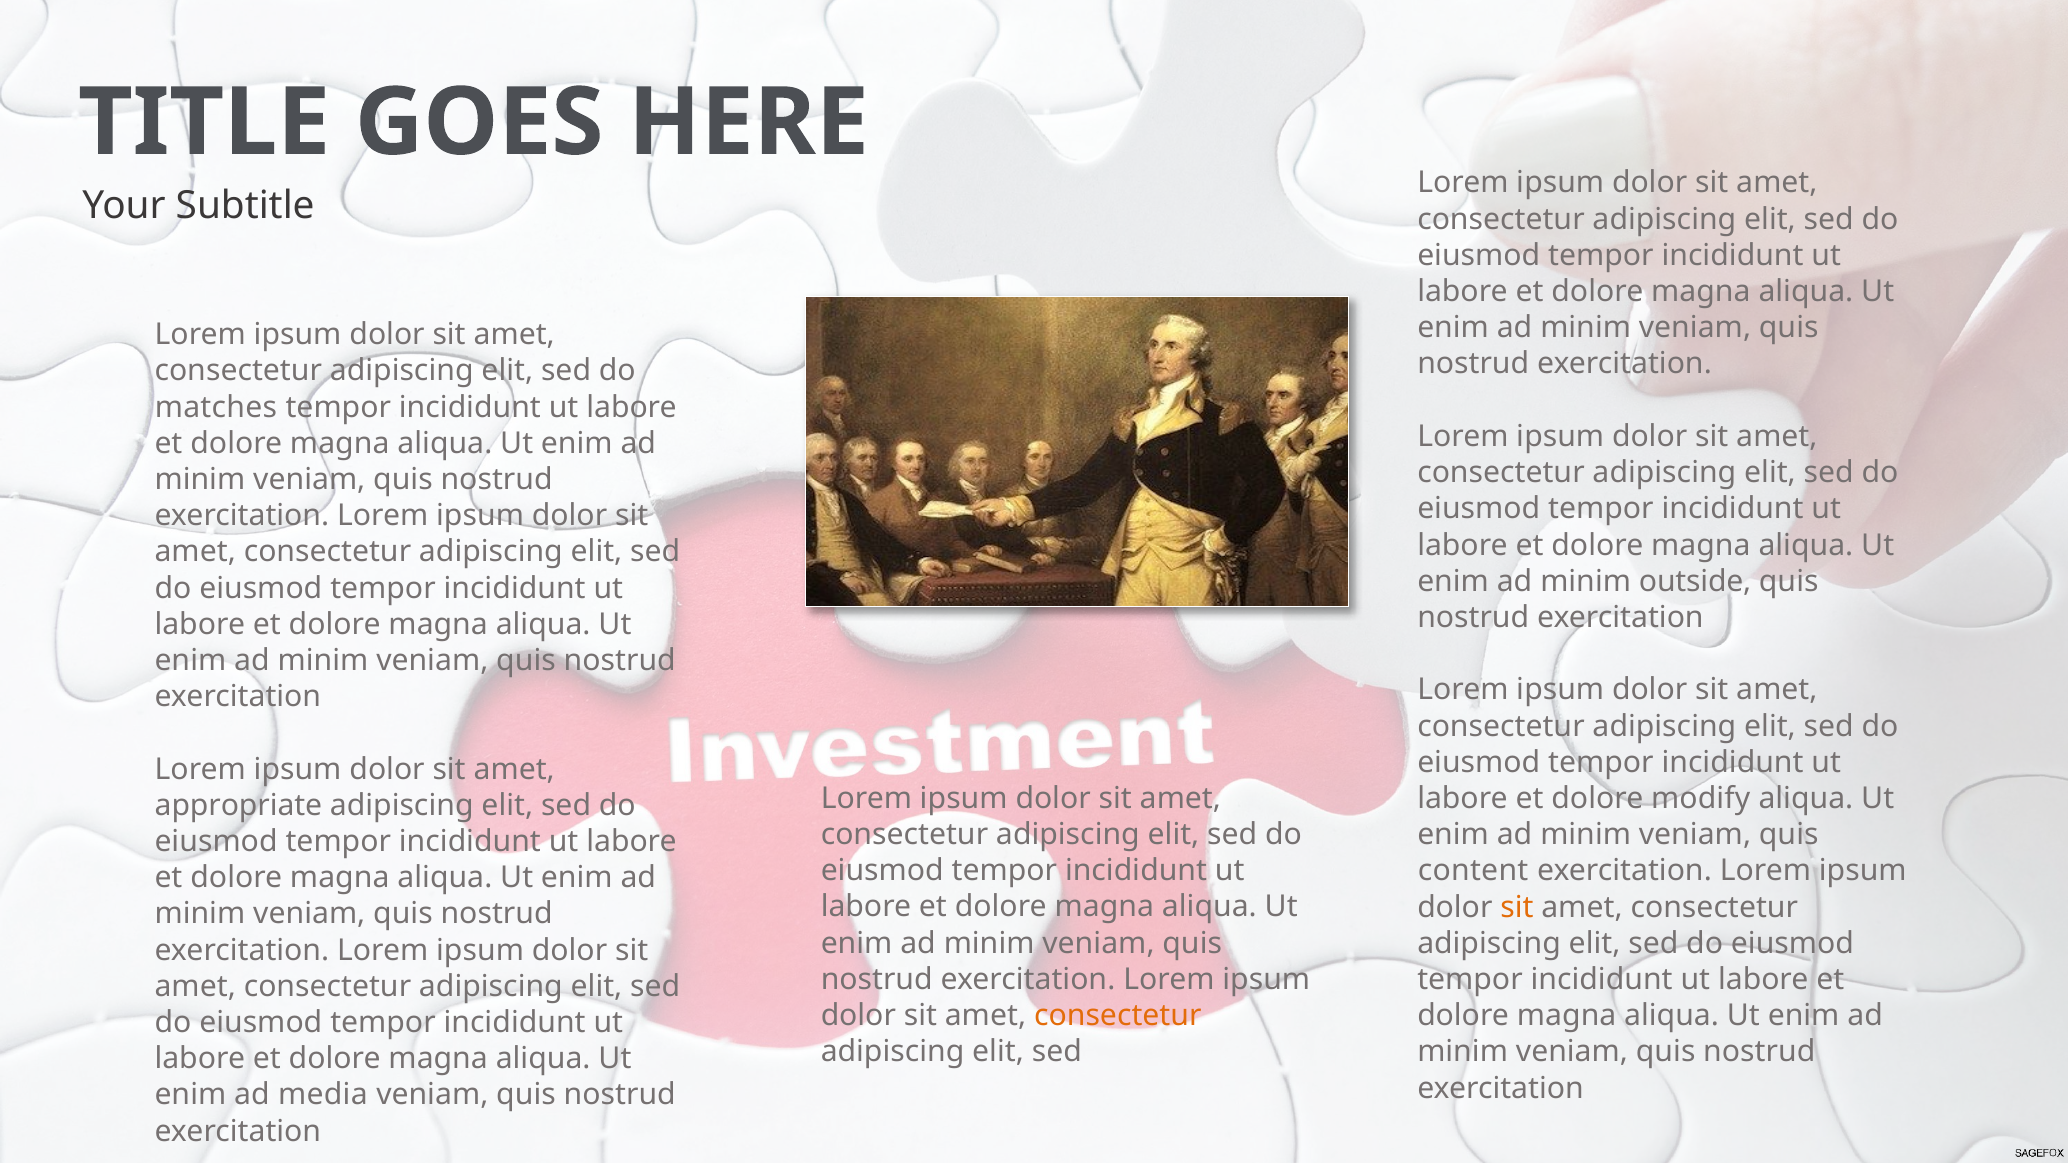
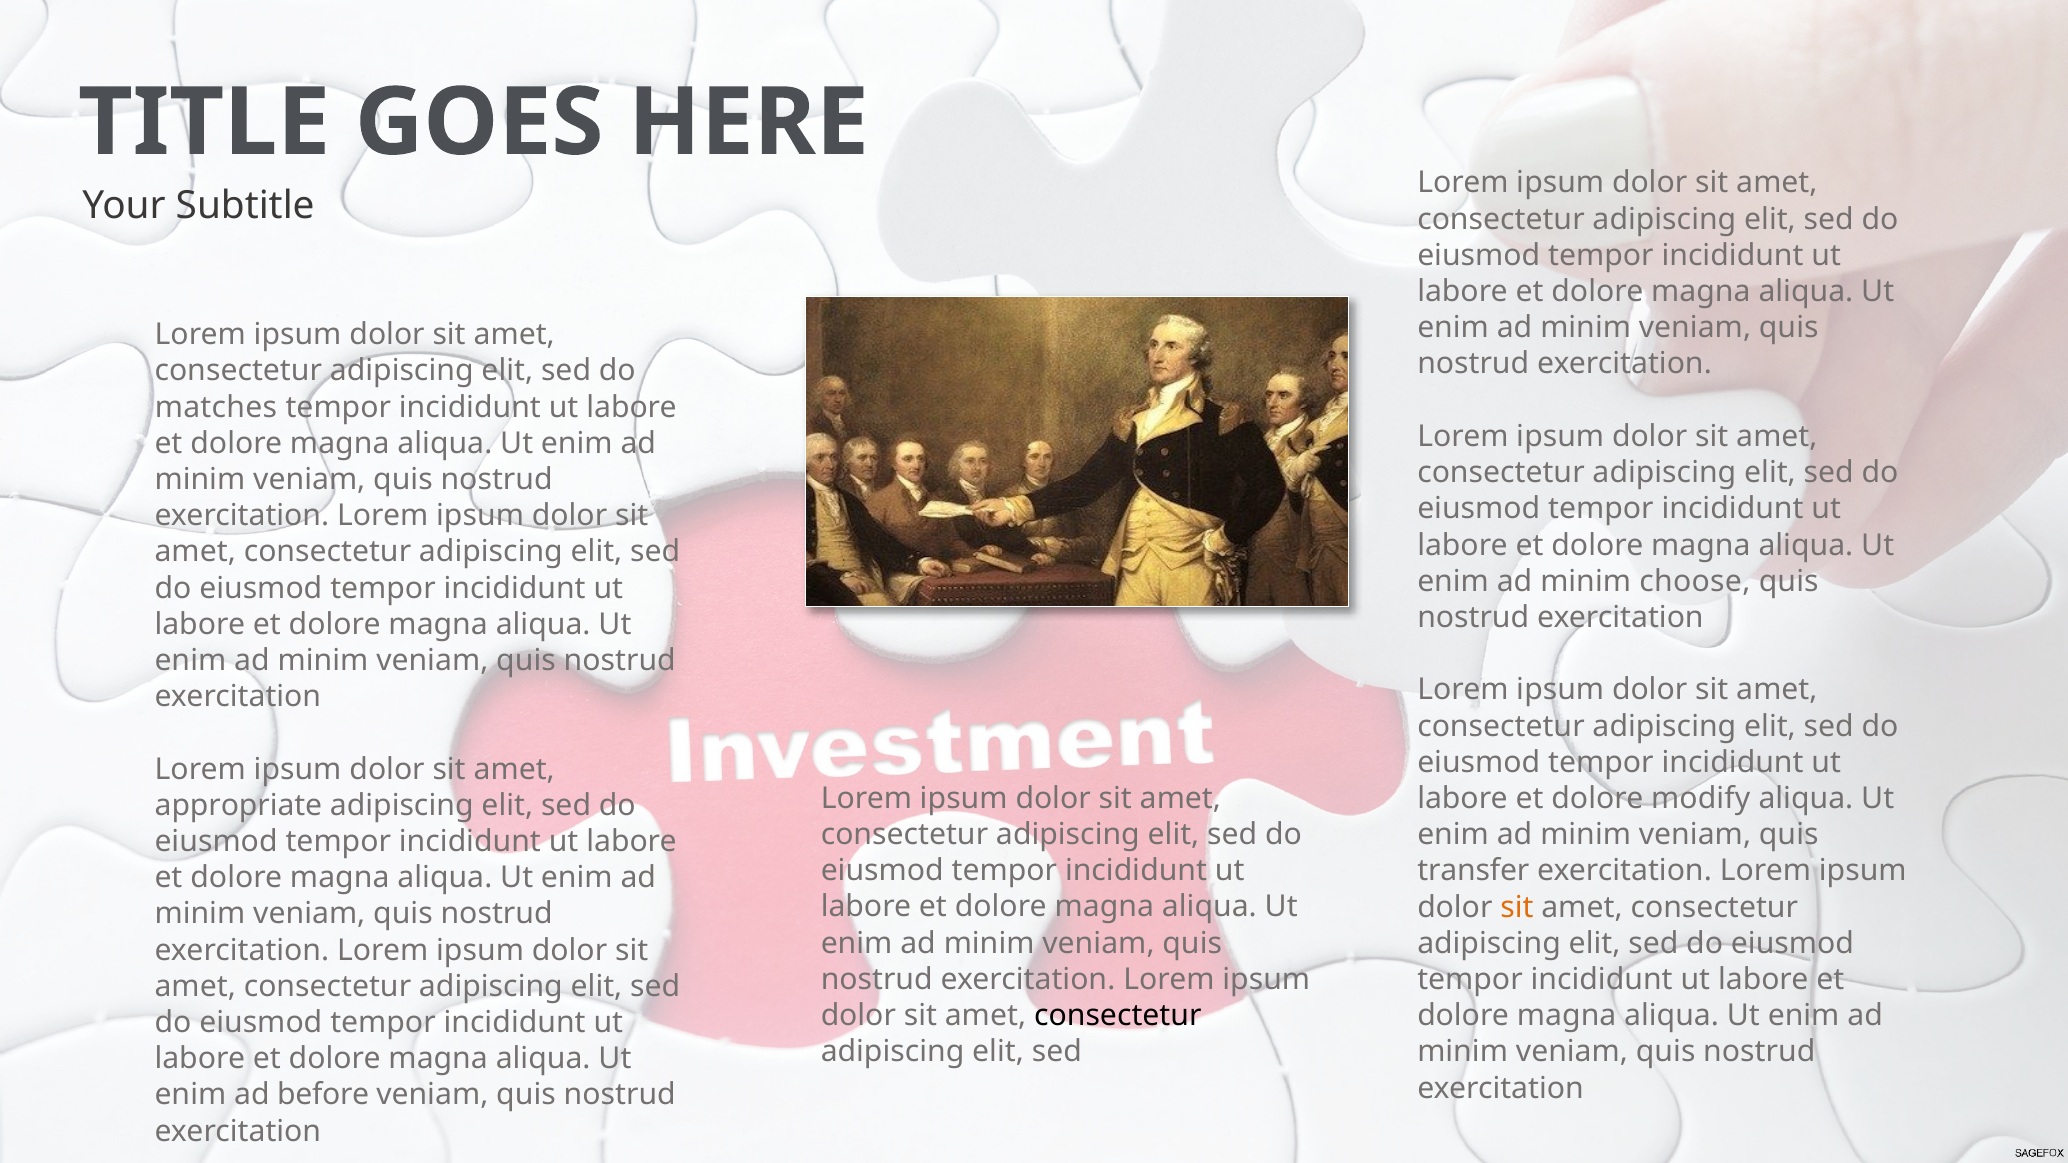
outside: outside -> choose (1695, 581)
content: content -> transfer (1473, 871)
consectetur colour: orange -> black (1118, 1016)
media: media -> before (323, 1095)
